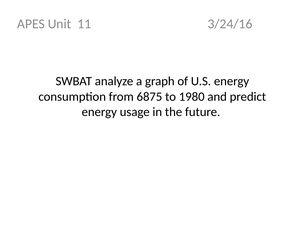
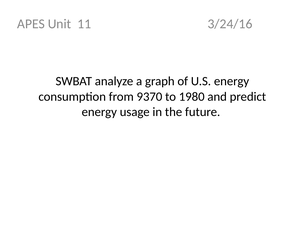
6875: 6875 -> 9370 (149, 96)
